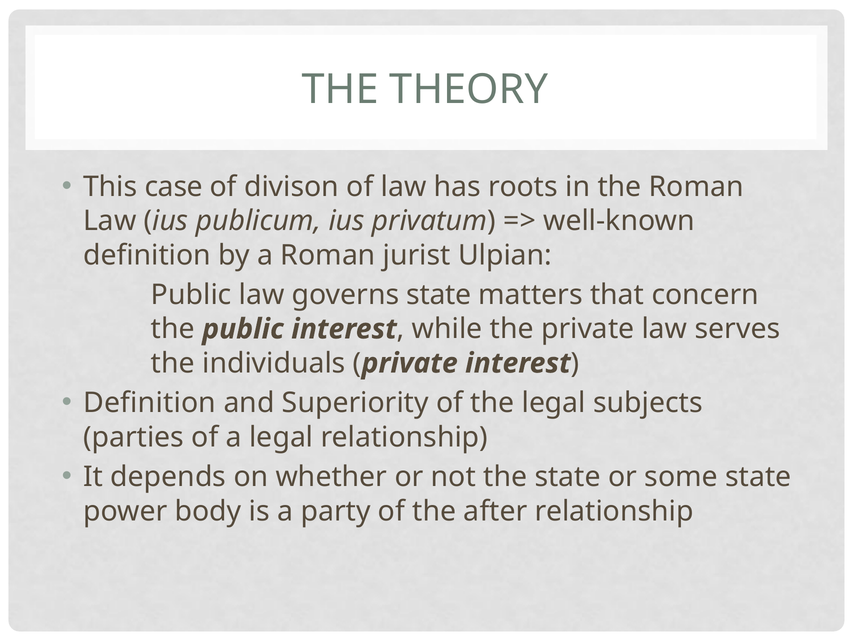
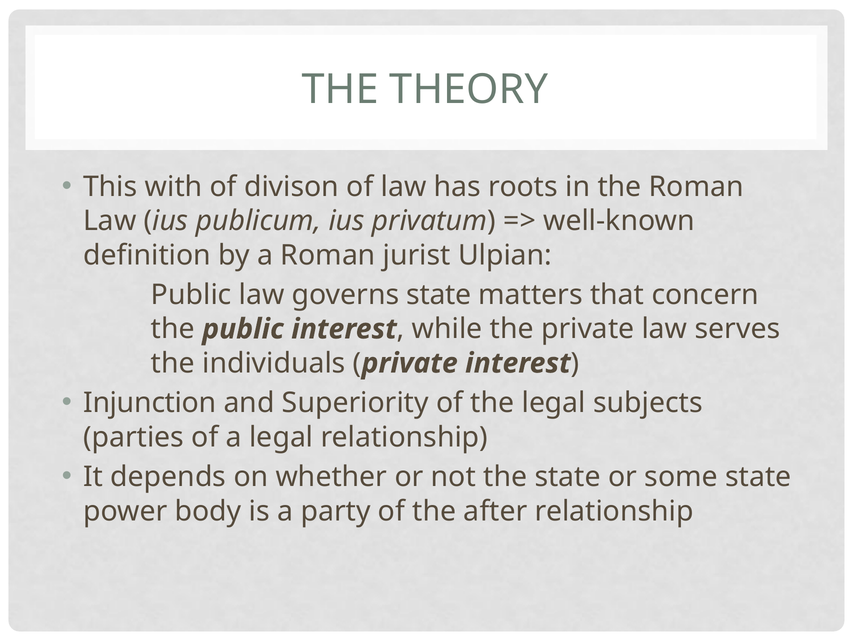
case: case -> with (174, 187)
Definition: Definition -> Injunction (150, 403)
